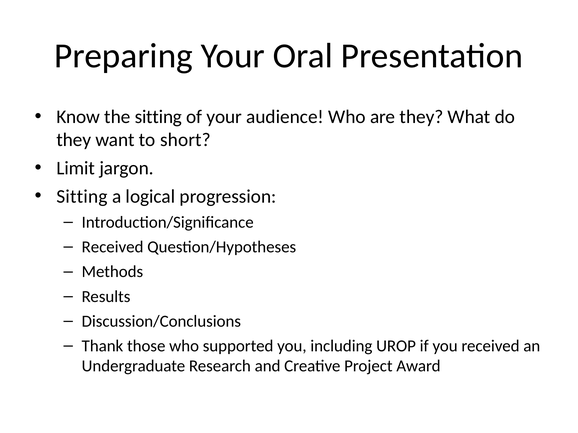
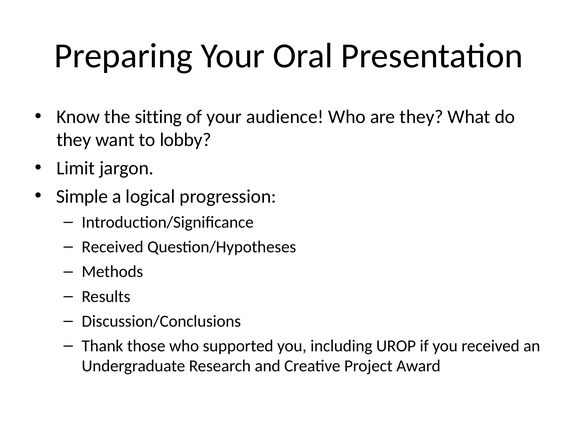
short: short -> lobby (186, 140)
Sitting: Sitting -> Simple (82, 197)
